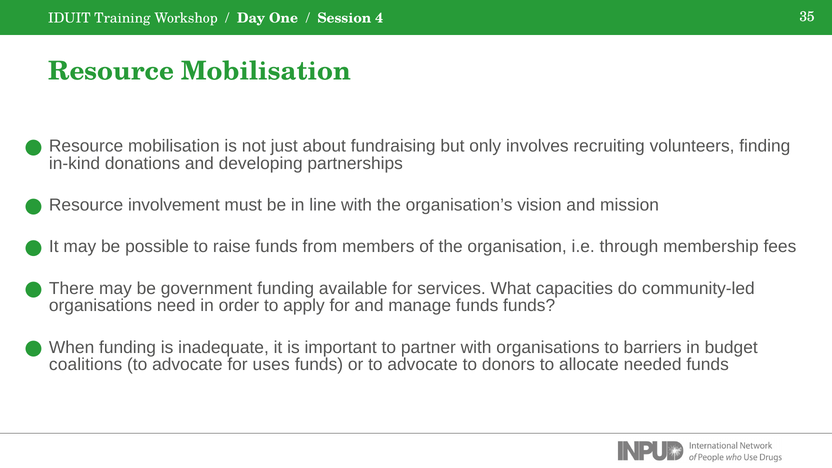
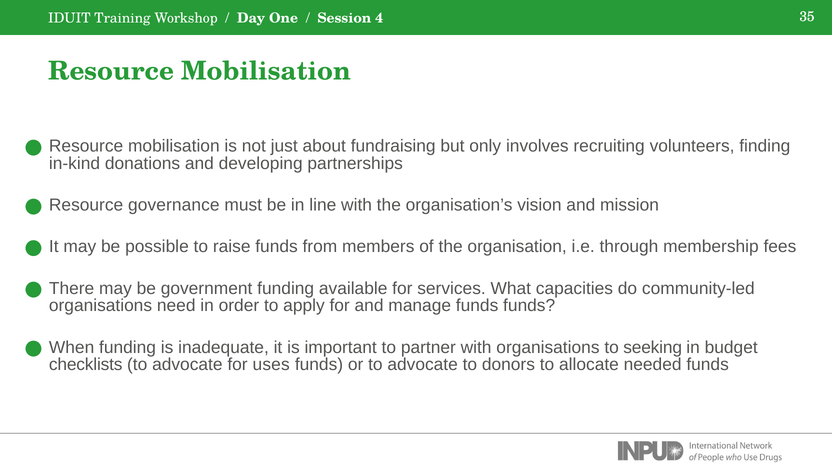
involvement: involvement -> governance (174, 205)
barriers: barriers -> seeking (653, 347)
coalitions: coalitions -> checklists (86, 365)
